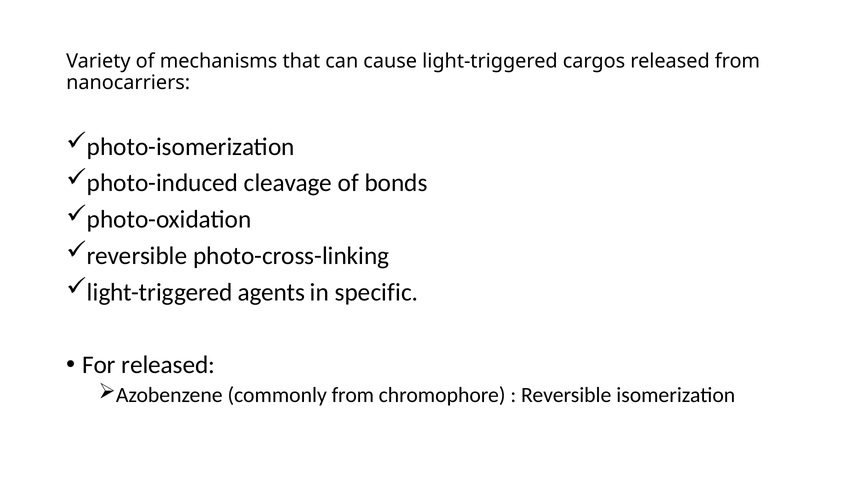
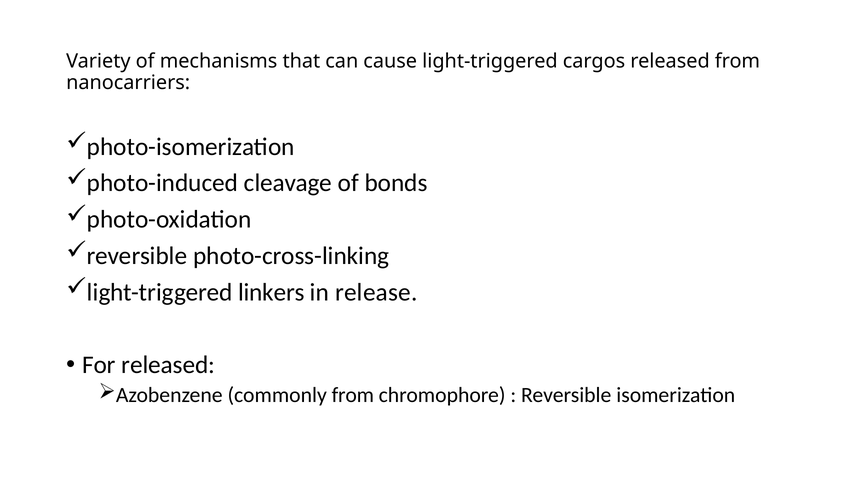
agents: agents -> linkers (271, 292)
specific: specific -> release (376, 292)
